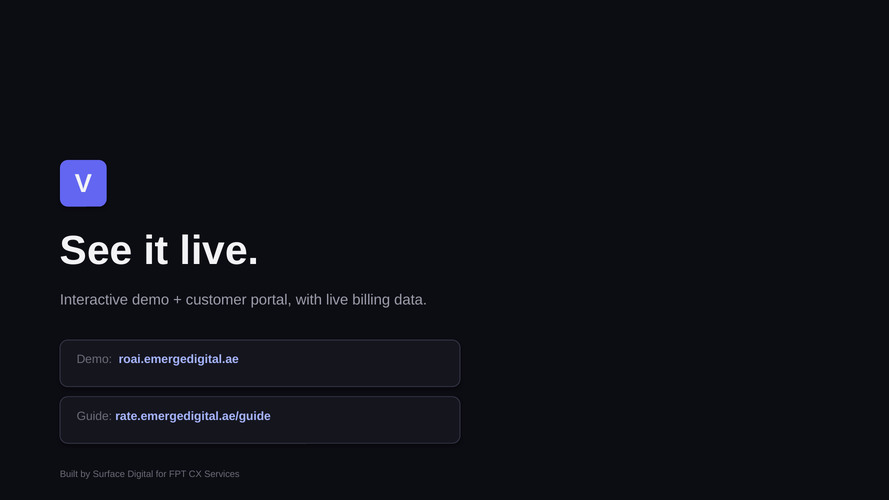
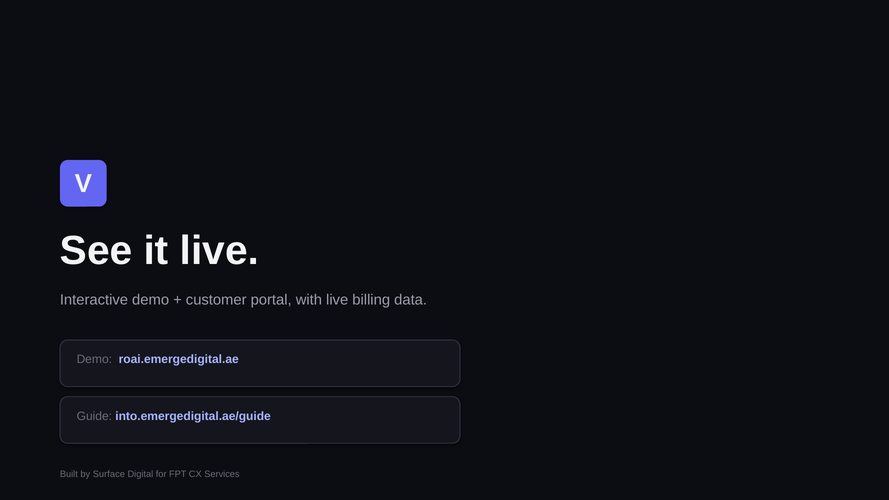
rate.emergedigital.ae/guide: rate.emergedigital.ae/guide -> into.emergedigital.ae/guide (193, 416)
